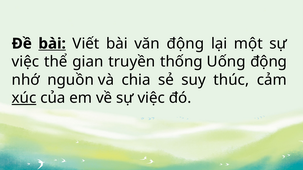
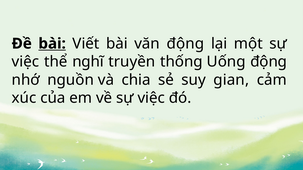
gian: gian -> nghĩ (88, 62)
thúc: thúc -> gian (231, 80)
xúc underline: present -> none (24, 98)
